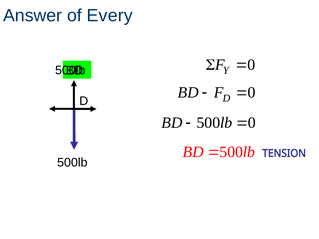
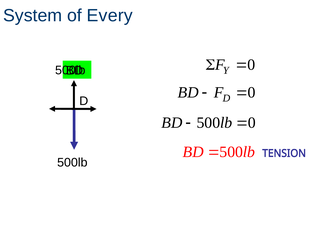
Answer: Answer -> System (33, 16)
